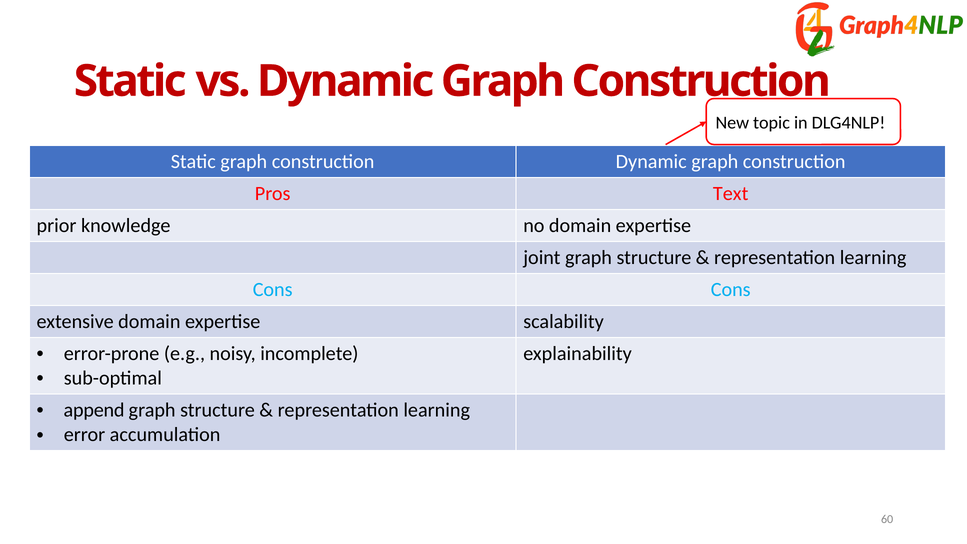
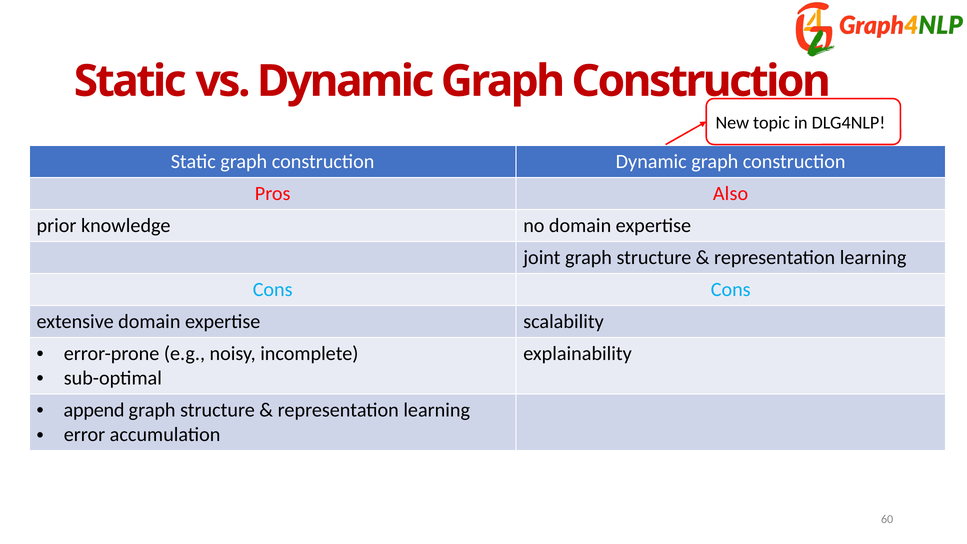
Text: Text -> Also (731, 194)
